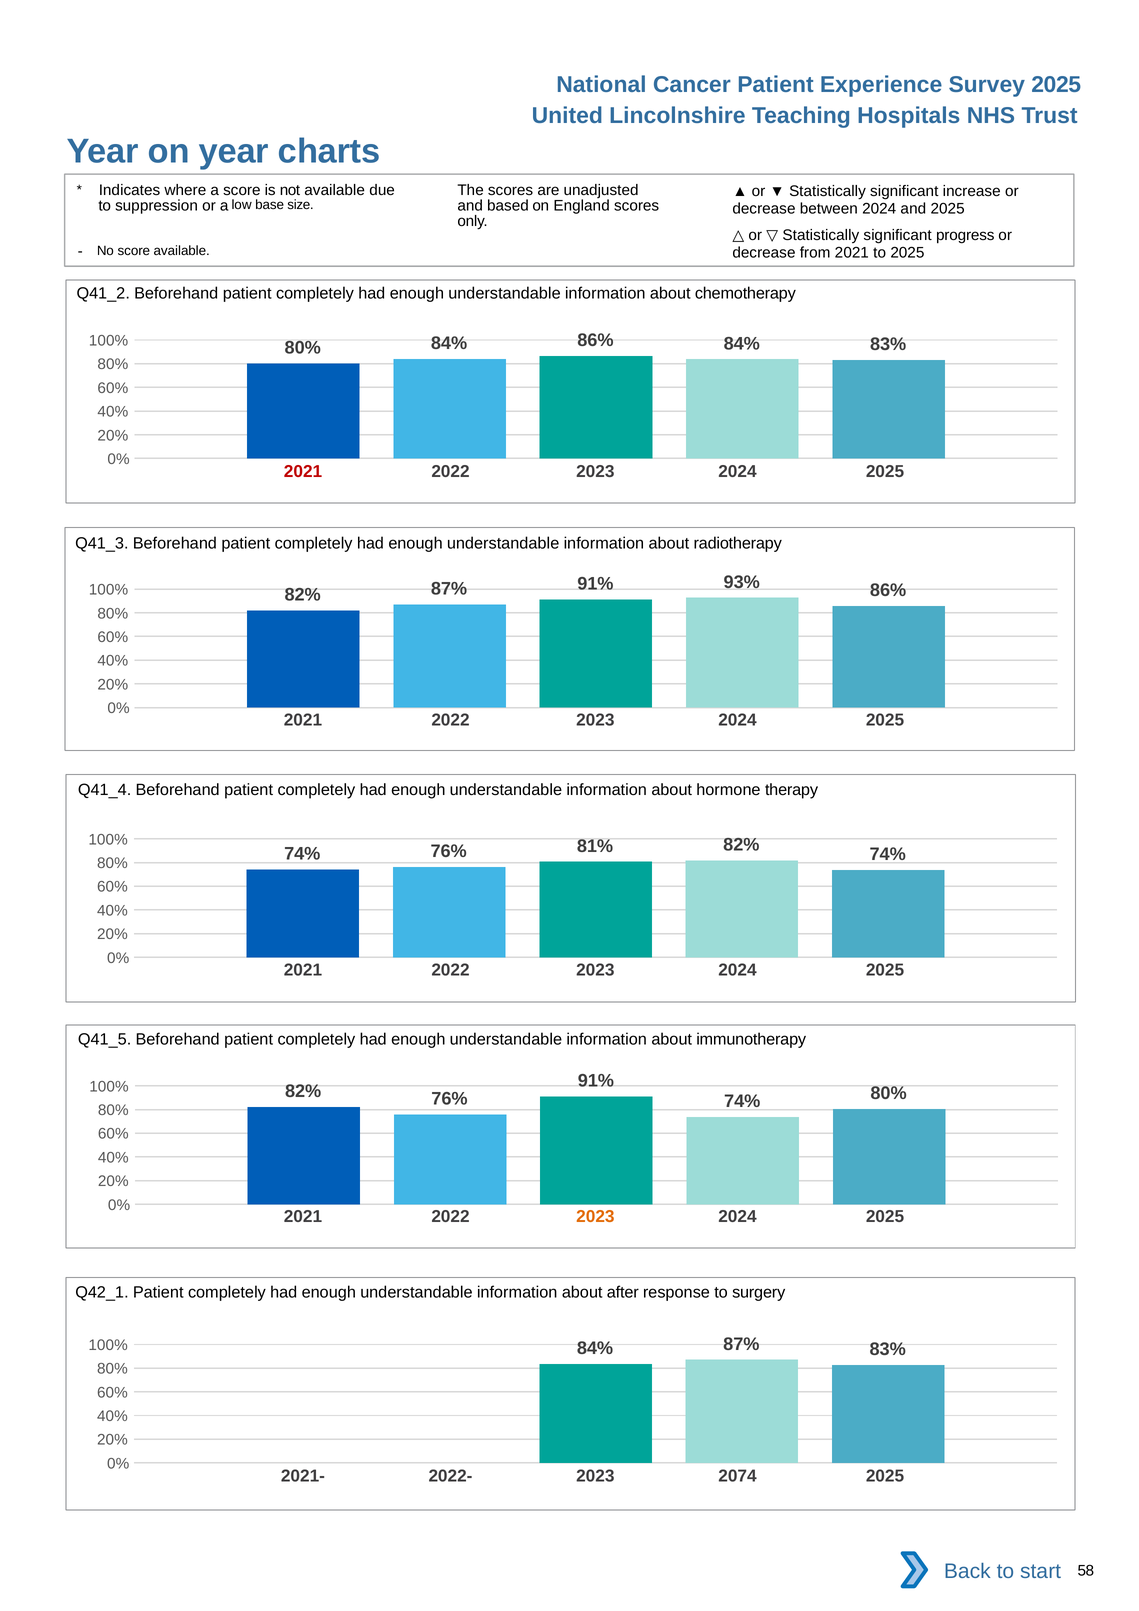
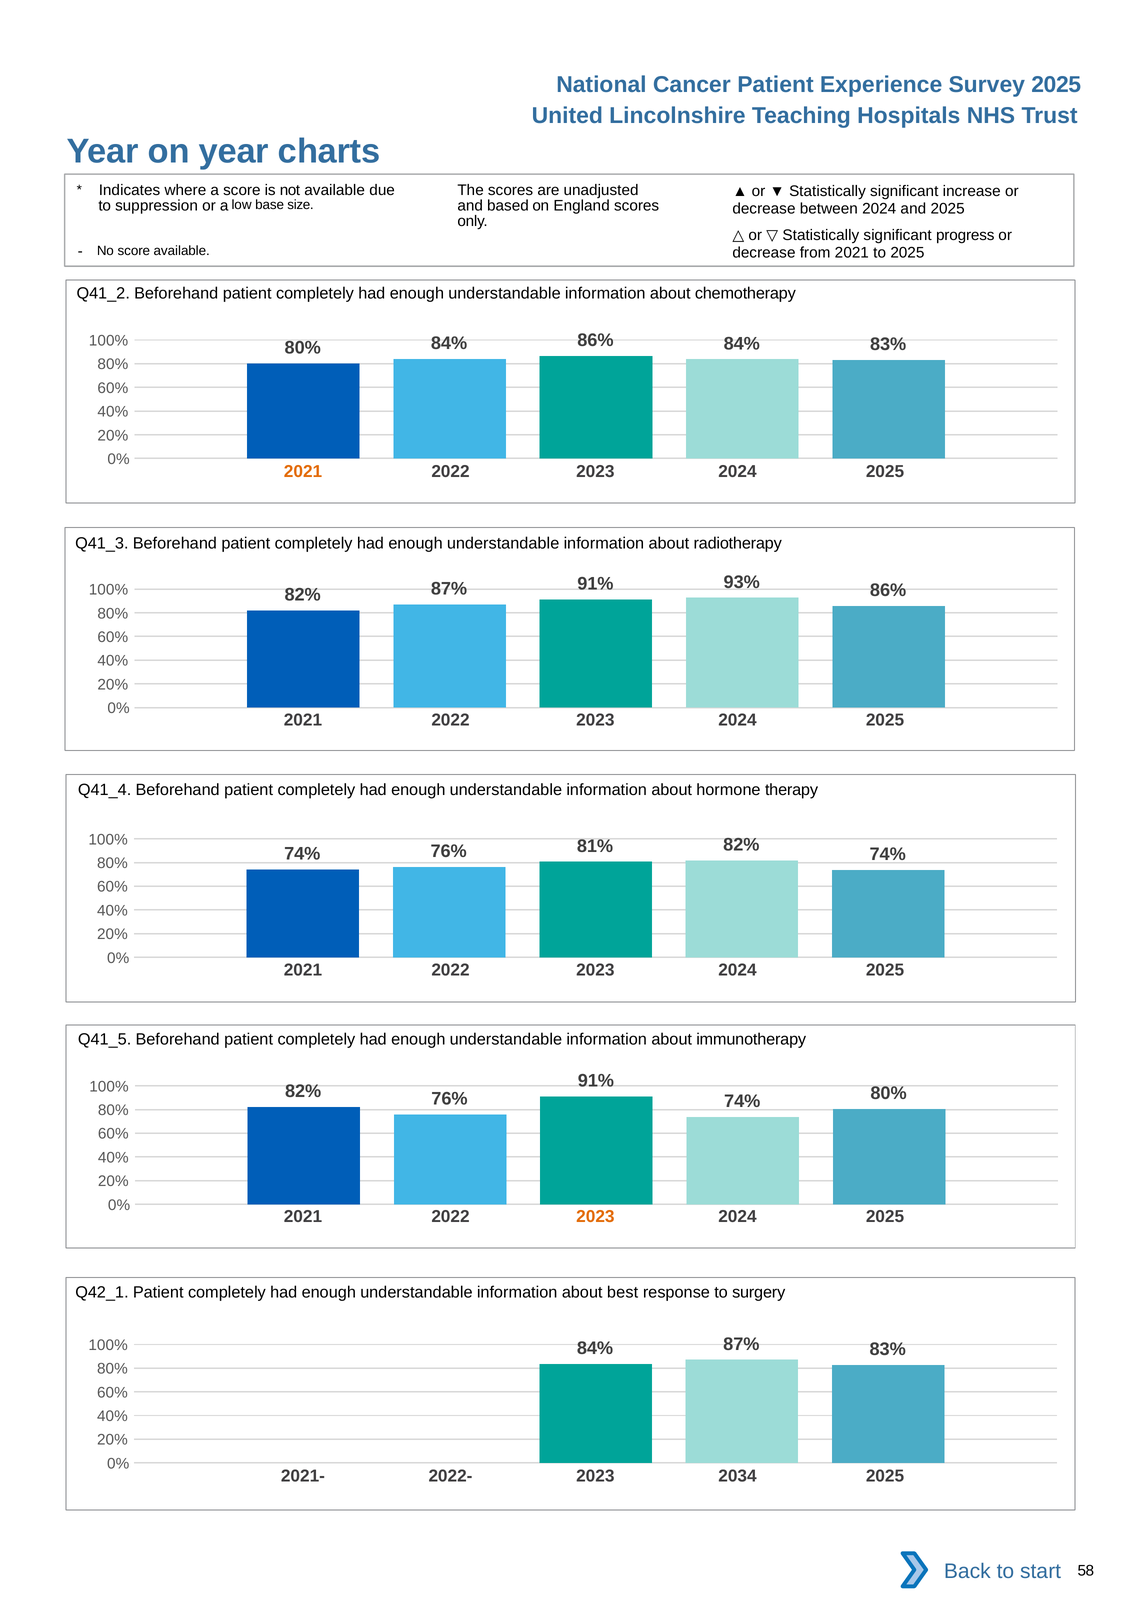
2021 colour: red -> orange (303, 472)
after: after -> best (623, 1293)
2074: 2074 -> 2034 (738, 1477)
